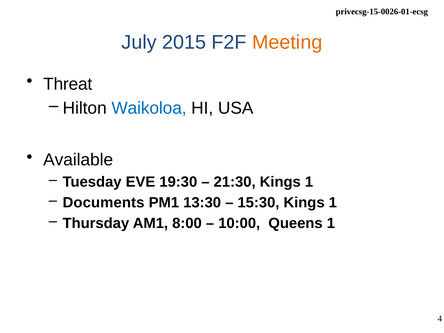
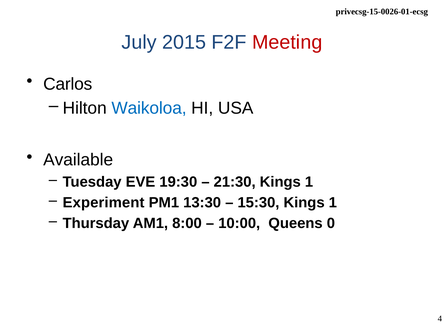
Meeting colour: orange -> red (287, 42)
Threat: Threat -> Carlos (68, 84)
Documents: Documents -> Experiment (104, 203)
Queens 1: 1 -> 0 (331, 223)
